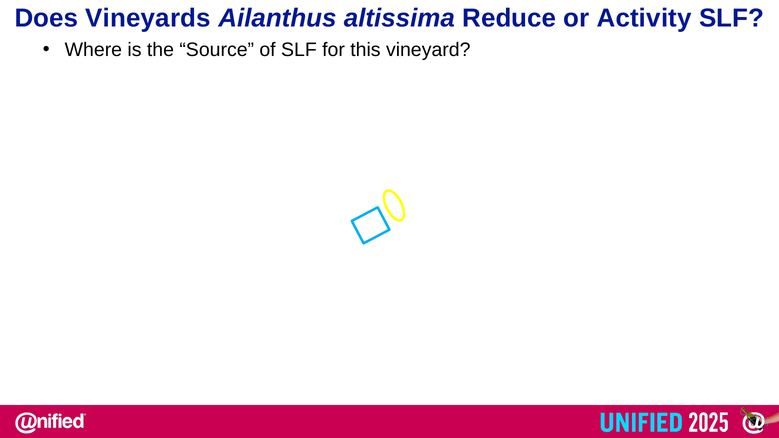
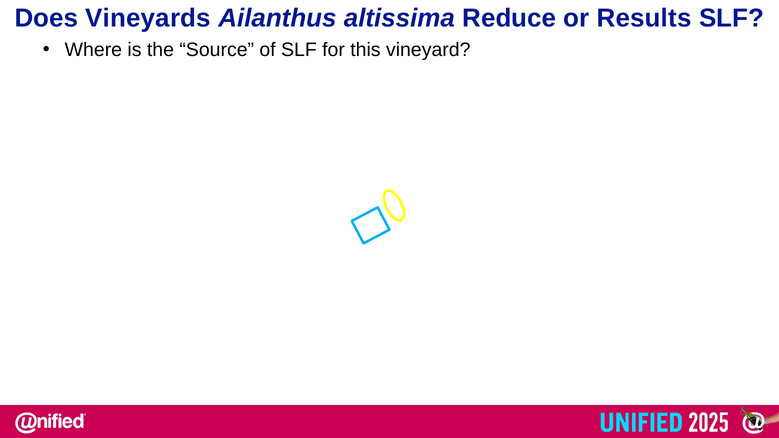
Activity: Activity -> Results (644, 18)
